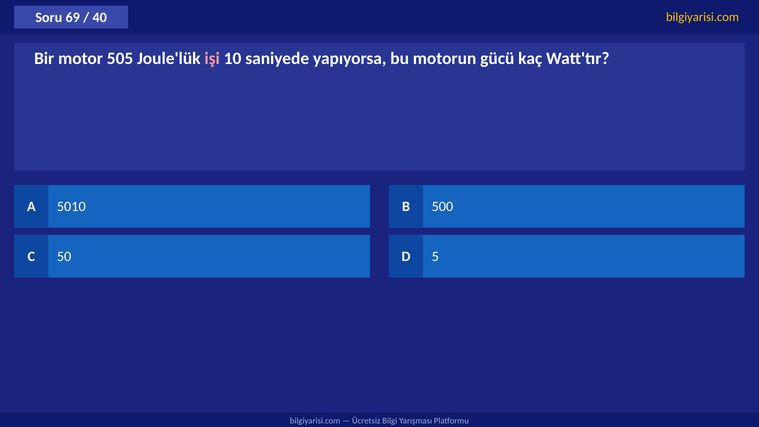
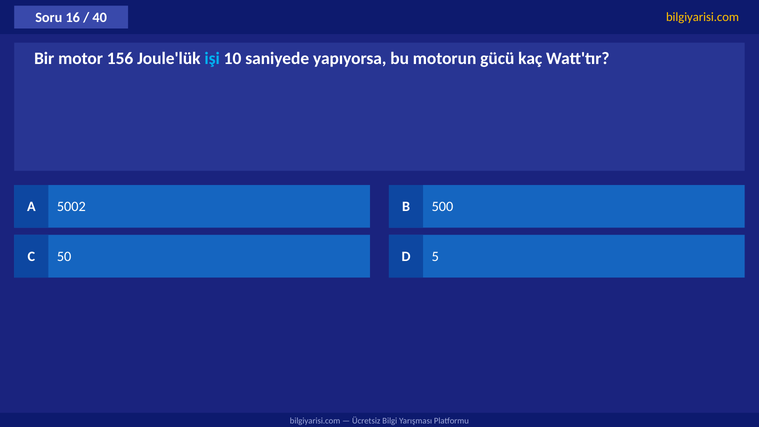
69: 69 -> 16 (73, 17)
505: 505 -> 156 (120, 58)
işi colour: pink -> light blue (212, 58)
5010: 5010 -> 5002 (71, 207)
